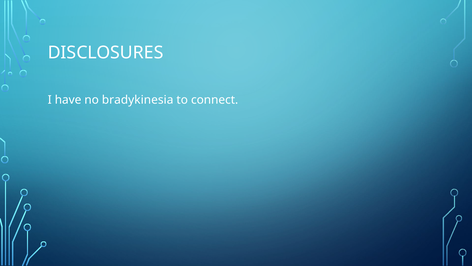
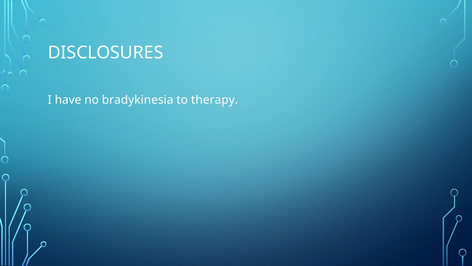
connect: connect -> therapy (215, 100)
